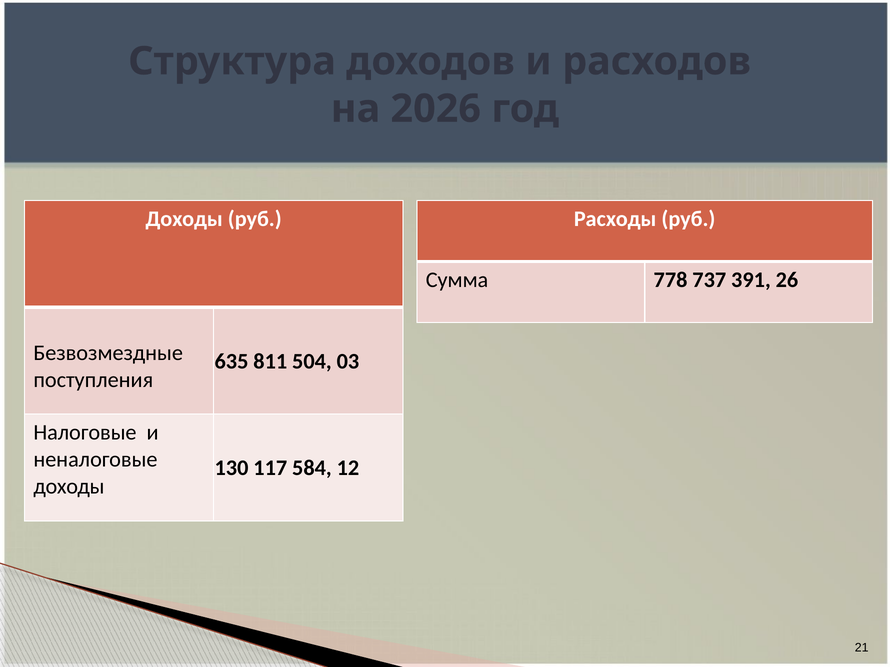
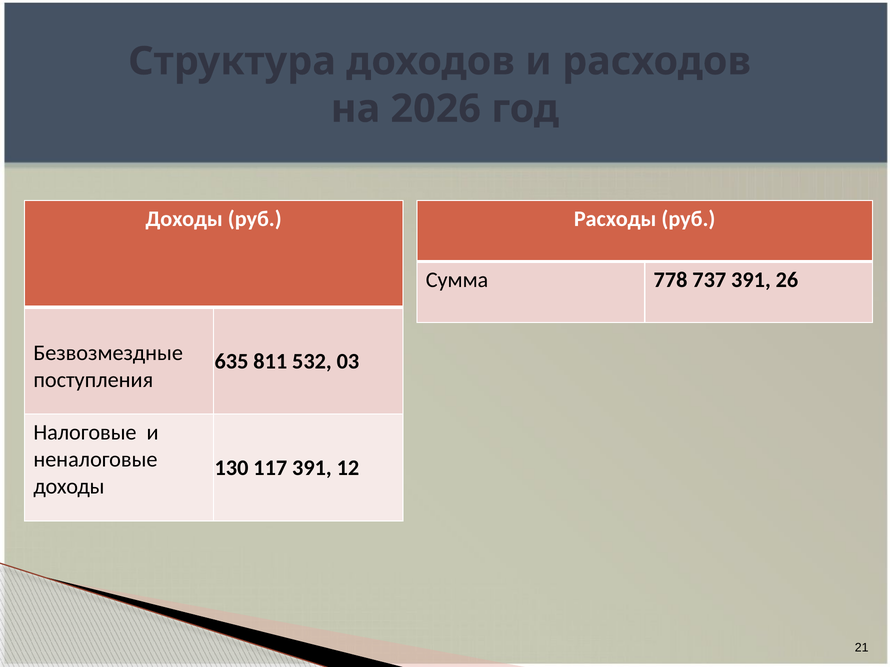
504: 504 -> 532 (312, 362)
117 584: 584 -> 391 (312, 468)
